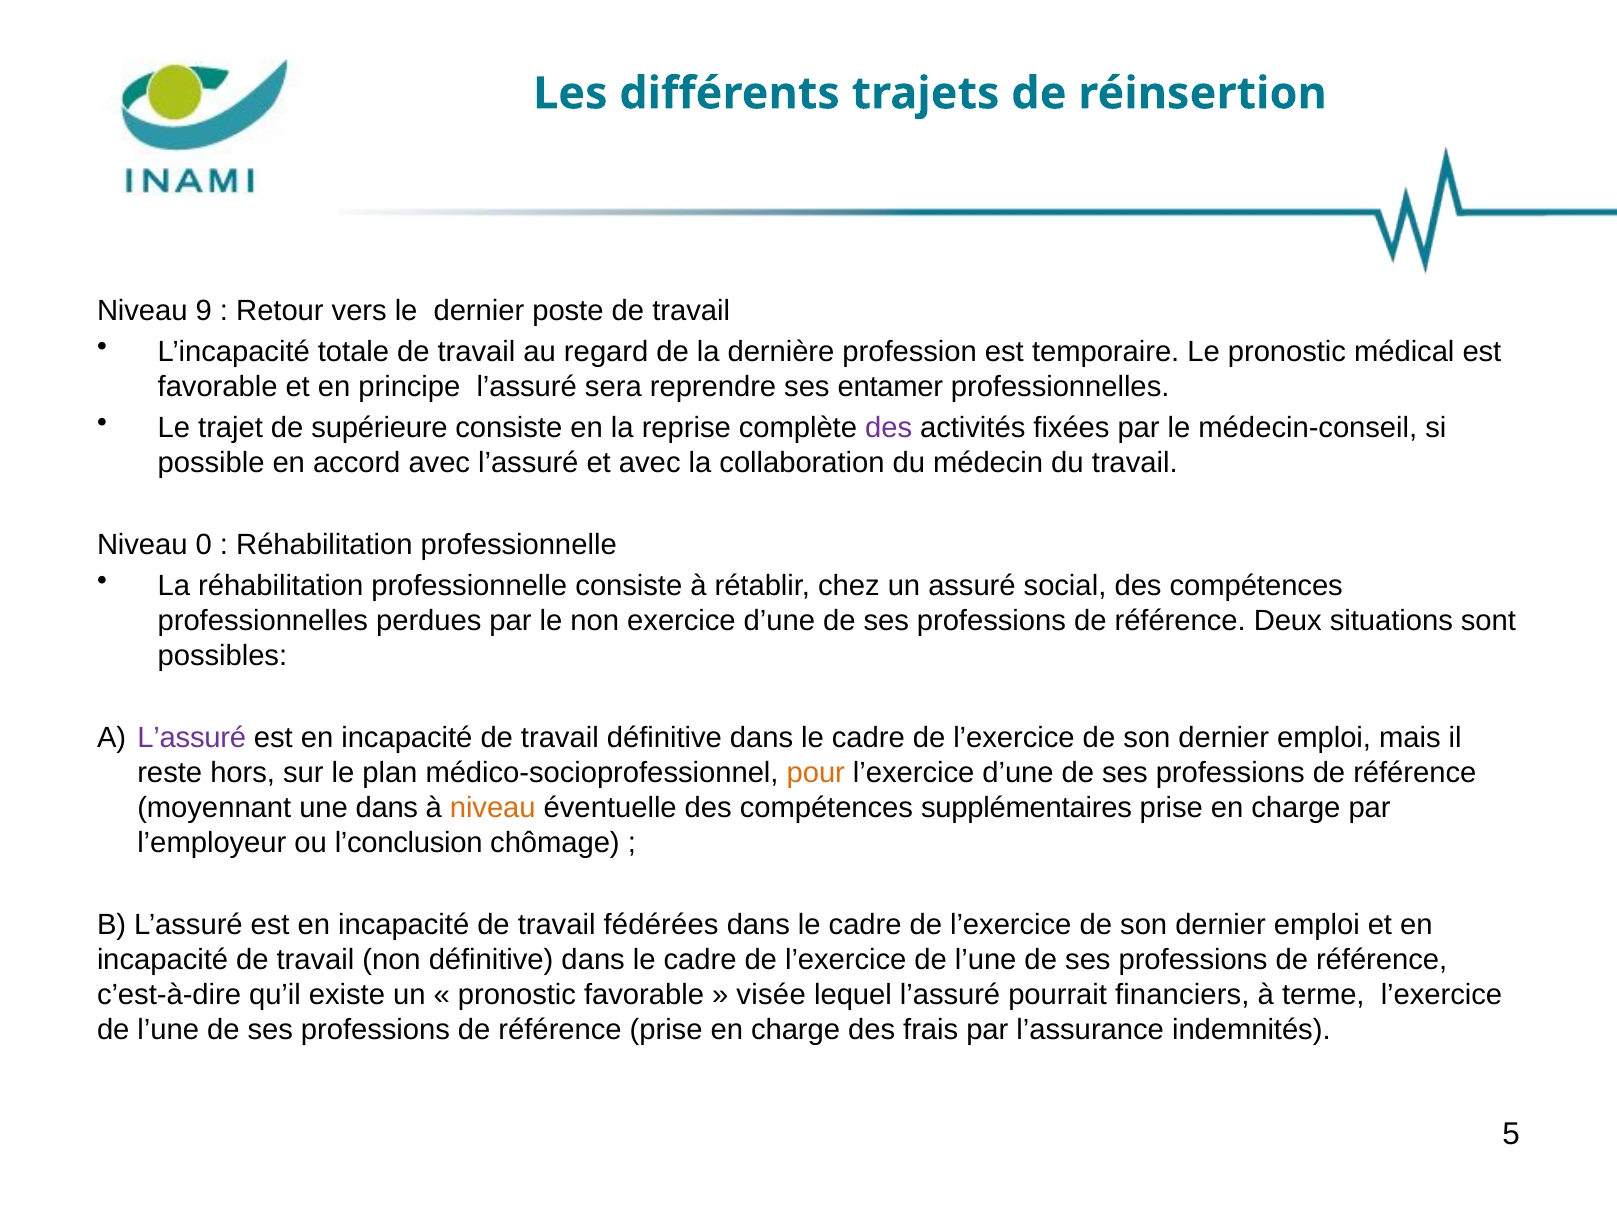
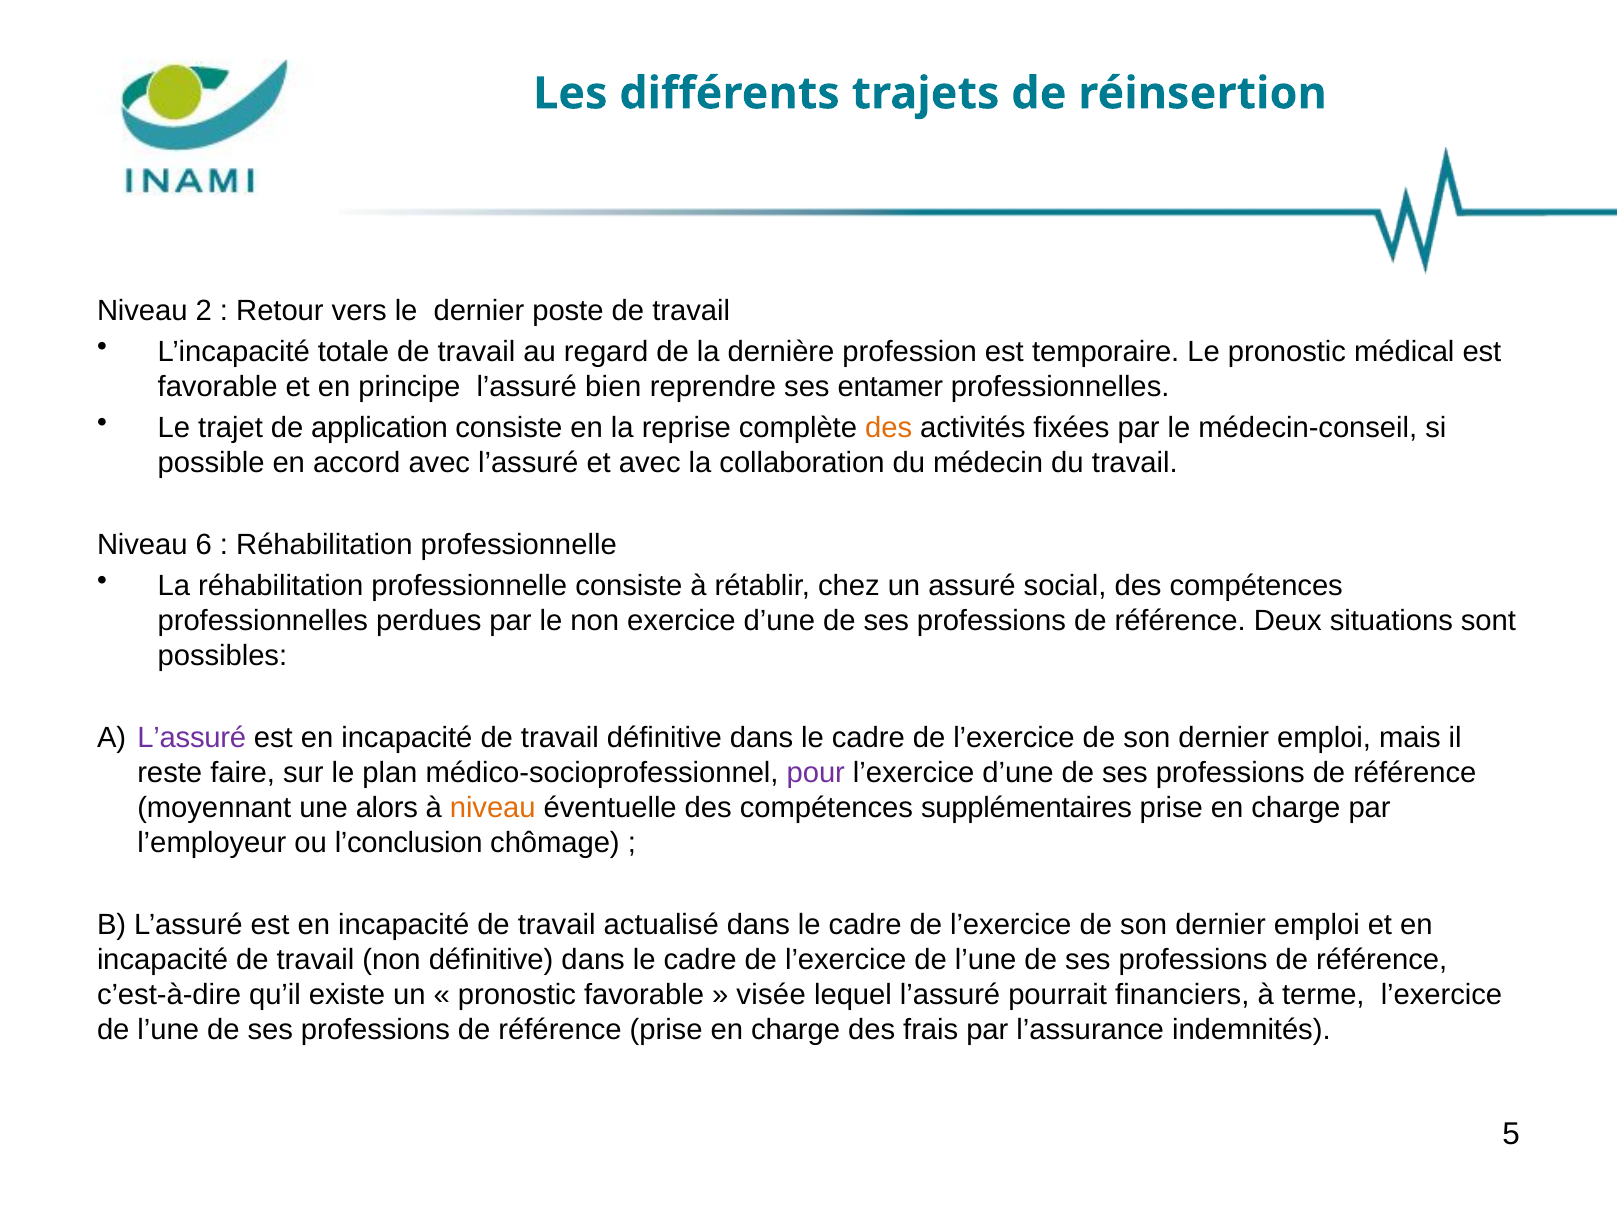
9: 9 -> 2 (204, 311)
sera: sera -> bien (613, 387)
supérieure: supérieure -> application (380, 428)
des colour: purple -> orange (889, 428)
0: 0 -> 6 (204, 545)
hors: hors -> faire (243, 773)
pour colour: orange -> purple (816, 773)
une dans: dans -> alors (387, 808)
fédérées: fédérées -> actualisé (661, 925)
